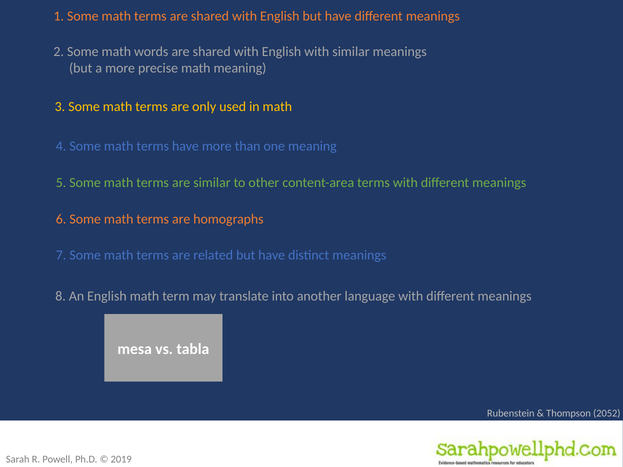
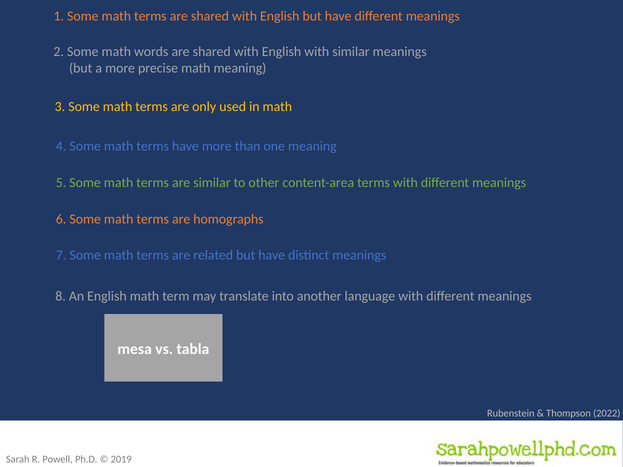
2052: 2052 -> 2022 (607, 414)
